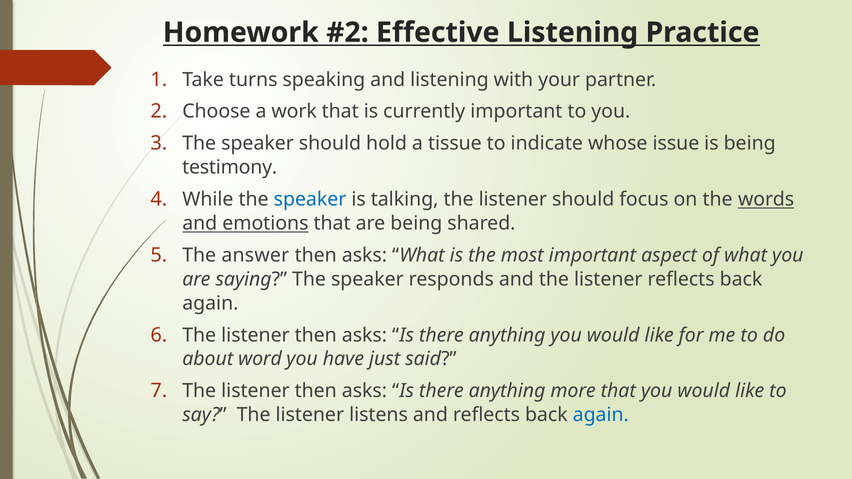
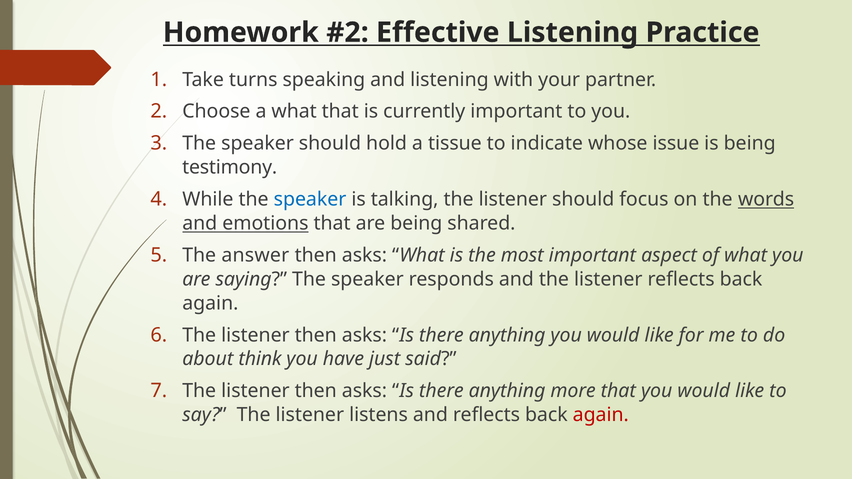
a work: work -> what (294, 112)
word: word -> think (260, 359)
again colour: blue -> red (601, 415)
